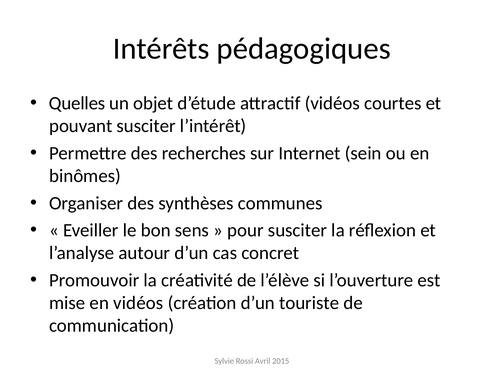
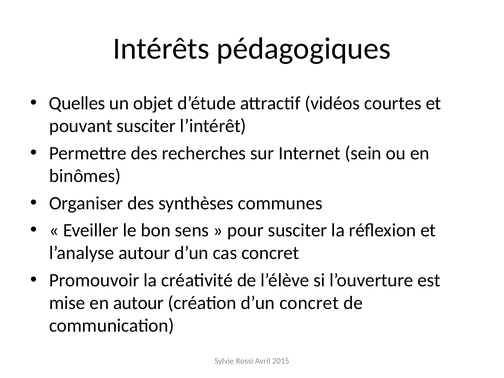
en vidéos: vidéos -> autour (138, 303)
d’un touriste: touriste -> concret (309, 303)
